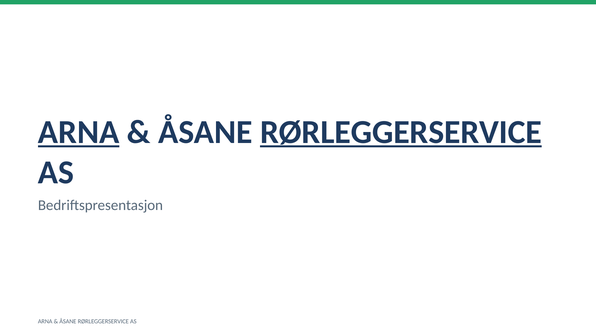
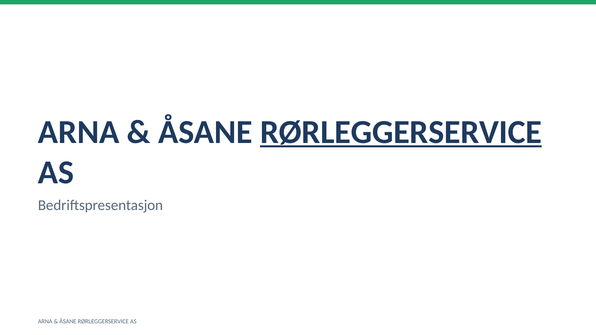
ARNA underline: present -> none (79, 132)
